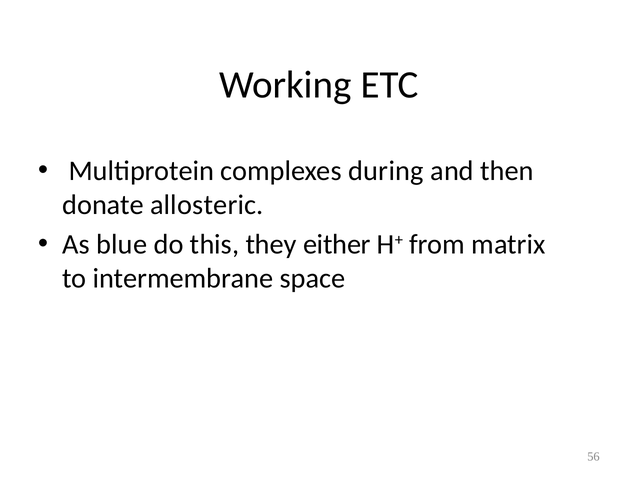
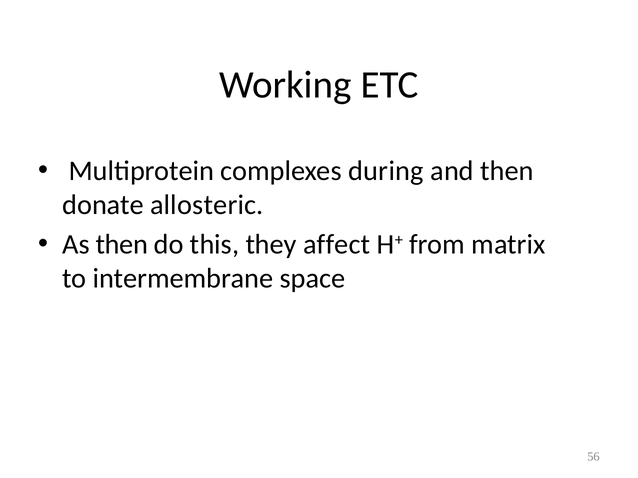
As blue: blue -> then (122, 245)
either: either -> affect (337, 245)
